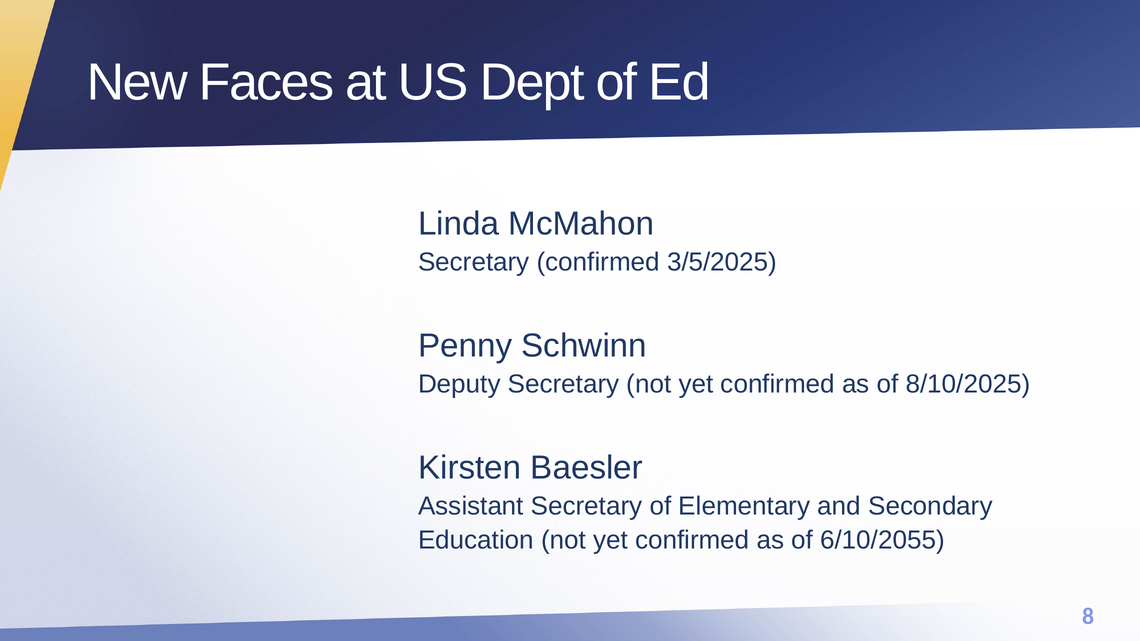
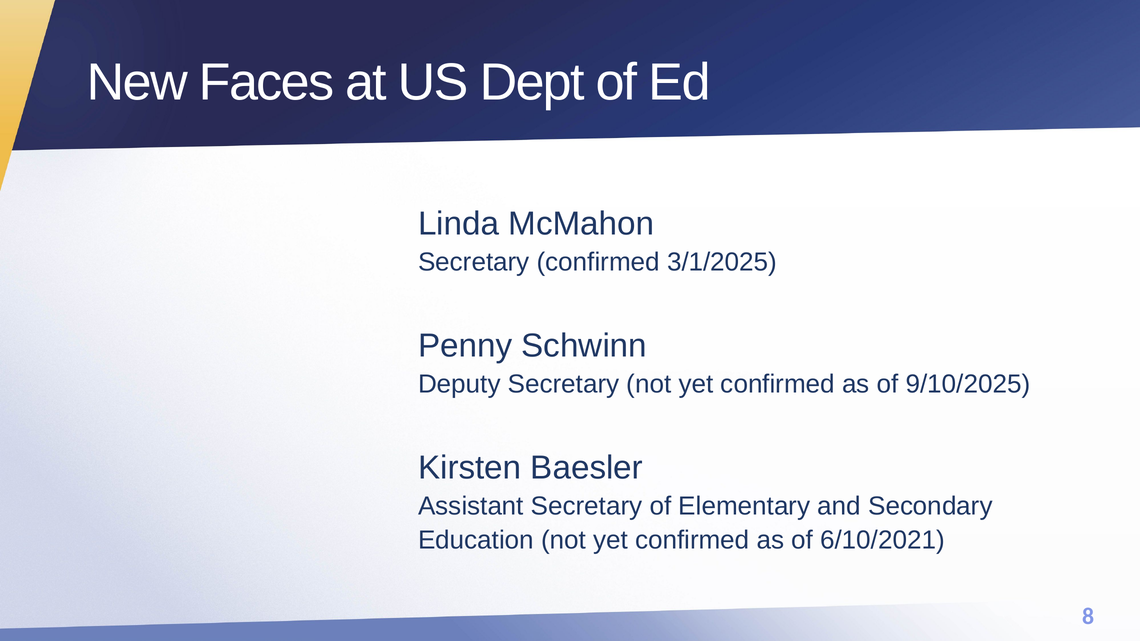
3/5/2025: 3/5/2025 -> 3/1/2025 (722, 262)
8/10/2025: 8/10/2025 -> 9/10/2025 (968, 384)
6/10/2055: 6/10/2055 -> 6/10/2021 (883, 541)
